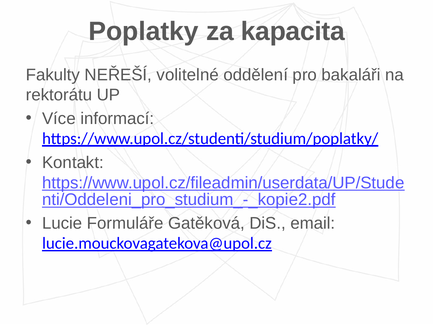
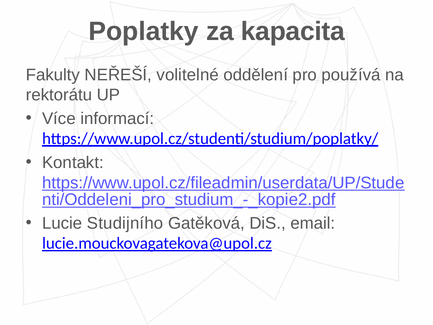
bakaláři: bakaláři -> používá (351, 75)
Formuláře: Formuláře -> Studijního (125, 223)
